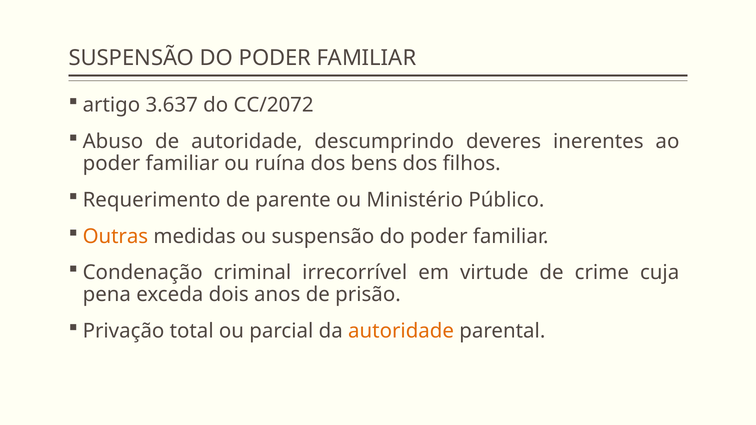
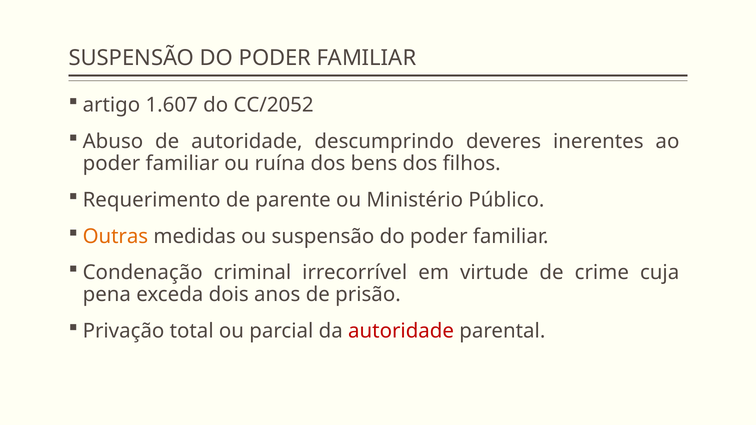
3.637: 3.637 -> 1.607 (172, 105)
CC/2072: CC/2072 -> CC/2052 (274, 105)
autoridade colour: orange -> red (401, 331)
